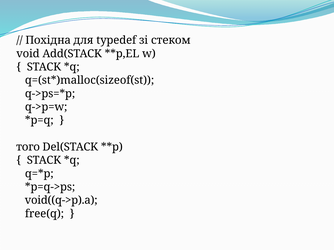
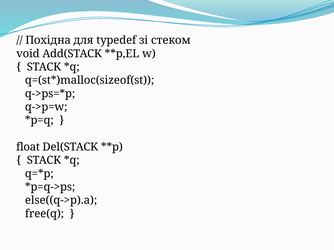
того: того -> float (28, 147)
void((q->p).a: void((q->p).a -> else((q->p).a (61, 201)
